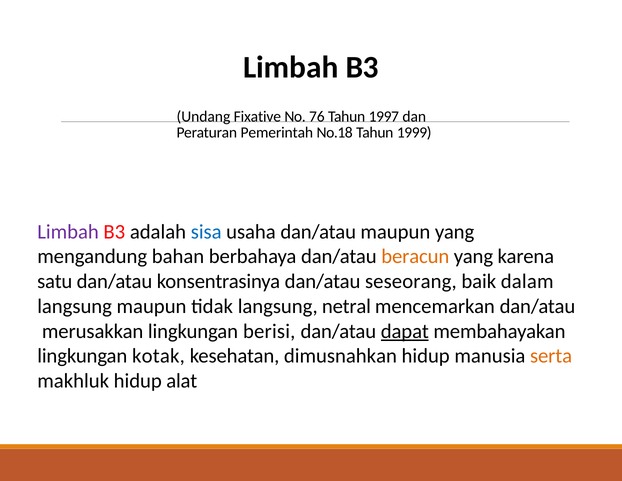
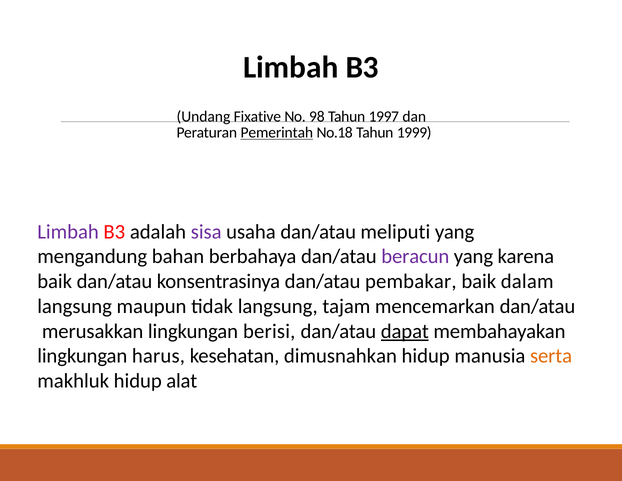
76: 76 -> 98 (317, 117)
Pemerintah underline: none -> present (277, 132)
sisa colour: blue -> purple (206, 231)
dan/atau maupun: maupun -> meliputi (395, 231)
beracun colour: orange -> purple (415, 256)
satu: satu -> baik (55, 281)
seseorang: seseorang -> pembakar (411, 281)
netral: netral -> tajam (346, 306)
kotak: kotak -> harus (158, 356)
